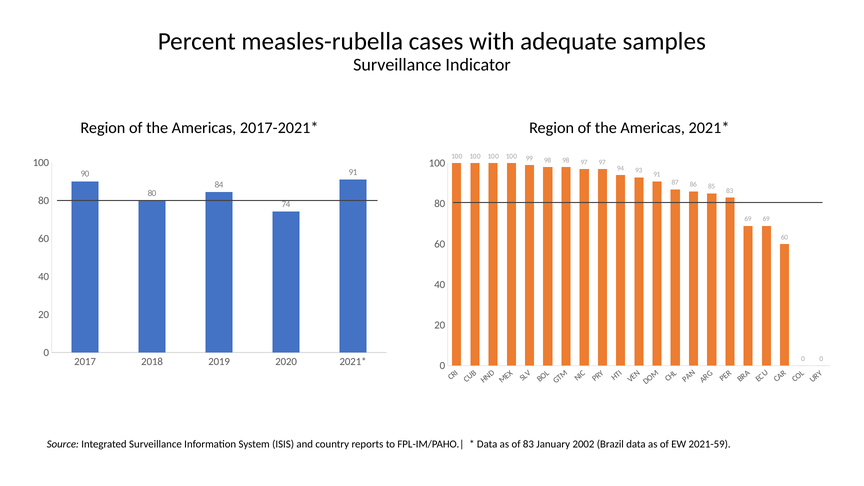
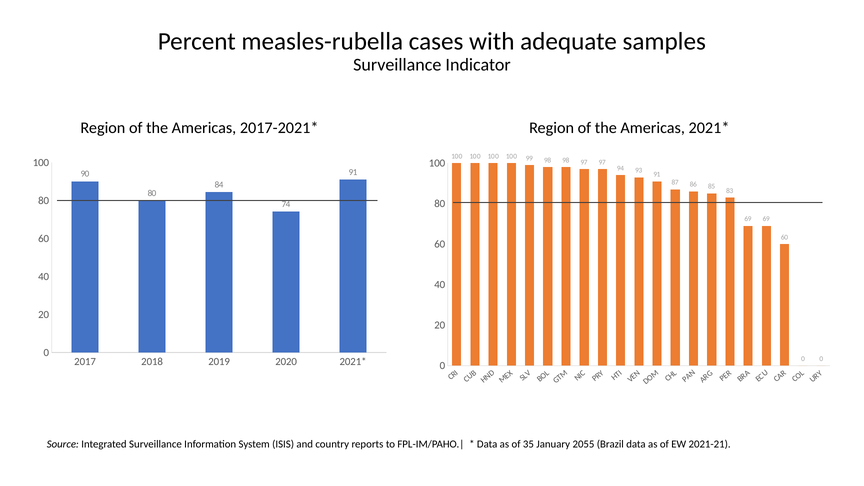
of 83: 83 -> 35 (528, 444)
2002: 2002 -> 2055 (583, 444)
2021-59: 2021-59 -> 2021-21 (710, 444)
